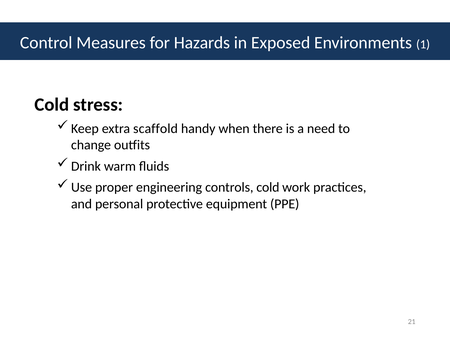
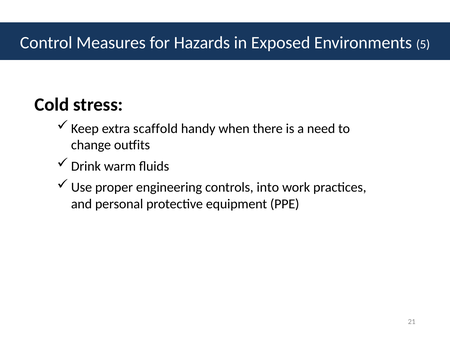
1: 1 -> 5 (423, 45)
controls cold: cold -> into (268, 188)
